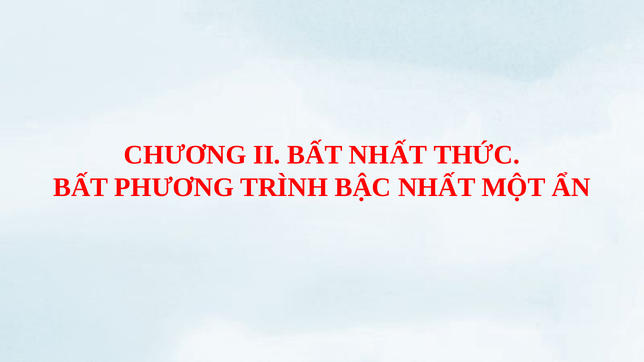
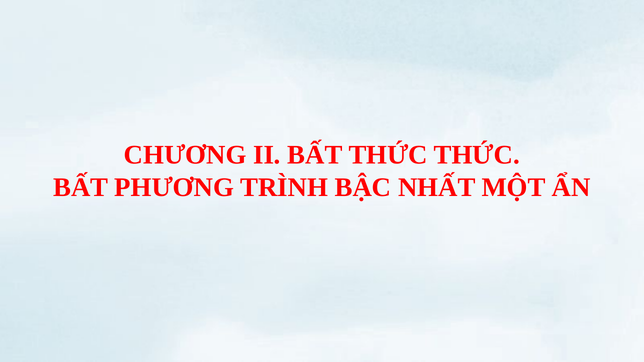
BẤT NHẤT: NHẤT -> THỨC (388, 155)
